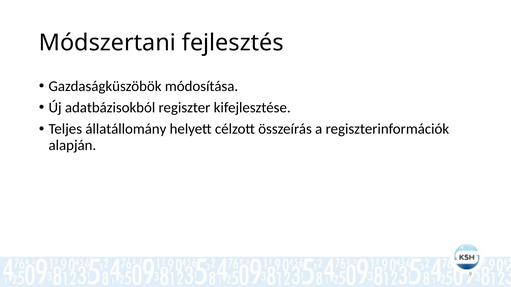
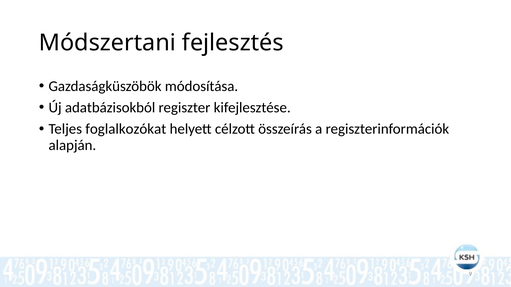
állatállomány: állatállomány -> foglalkozókat (126, 129)
